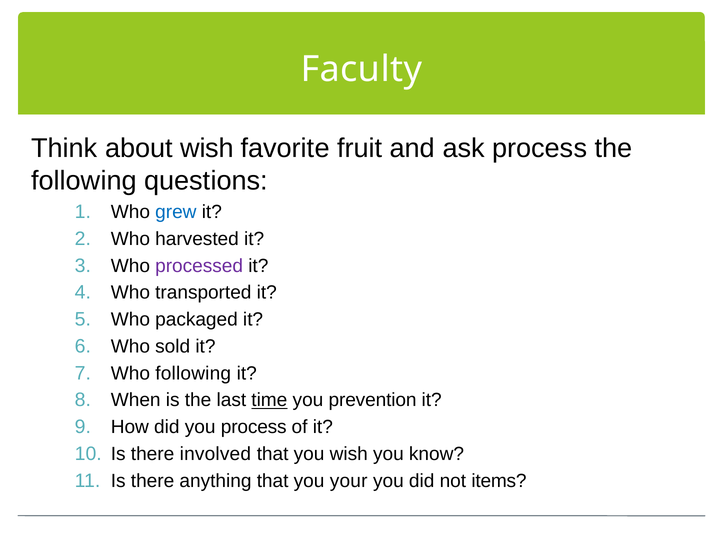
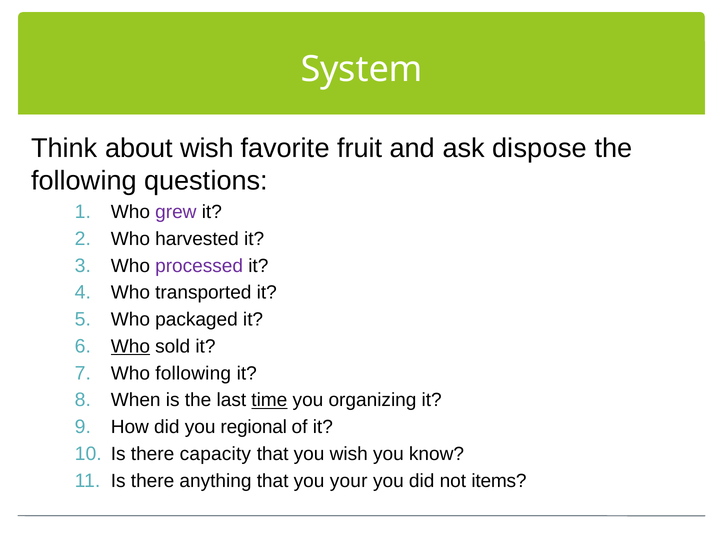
Faculty: Faculty -> System (362, 69)
ask process: process -> dispose (540, 148)
grew colour: blue -> purple (176, 212)
Who underline: none -> present (130, 347)
prevention: prevention -> organizing (372, 400)
you process: process -> regional (254, 427)
involved: involved -> capacity (215, 454)
